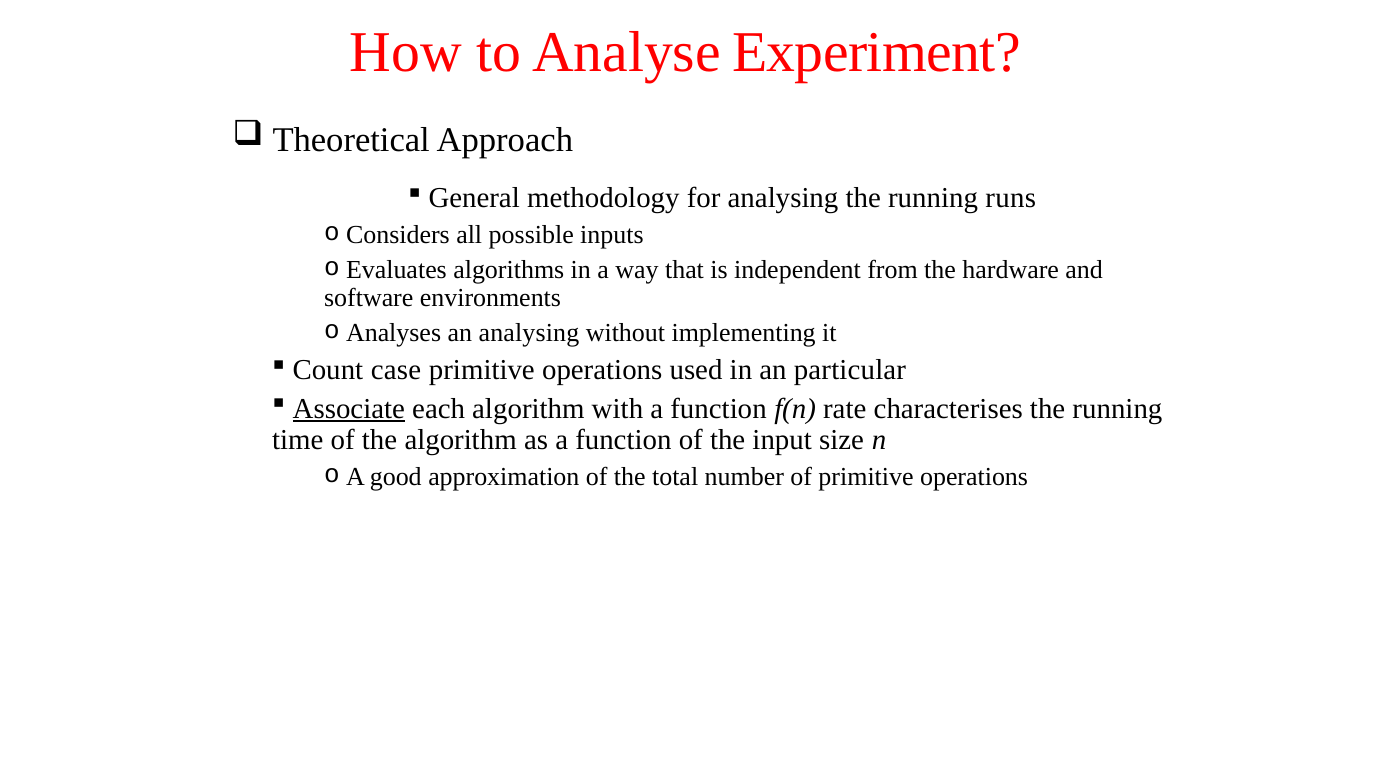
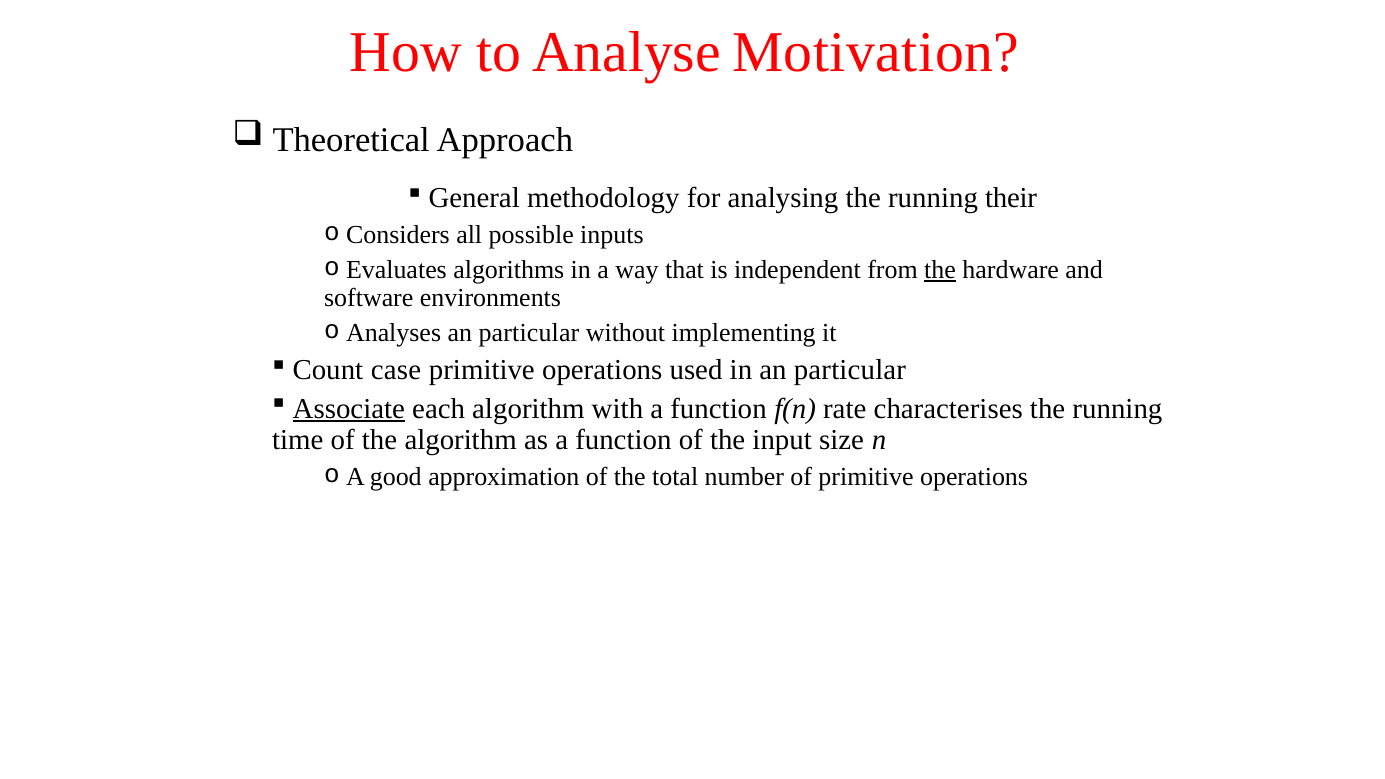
Experiment: Experiment -> Motivation (876, 52)
runs: runs -> their (1011, 198)
the underline: none -> present (940, 270)
Analyses an analysing: analysing -> particular (529, 333)
